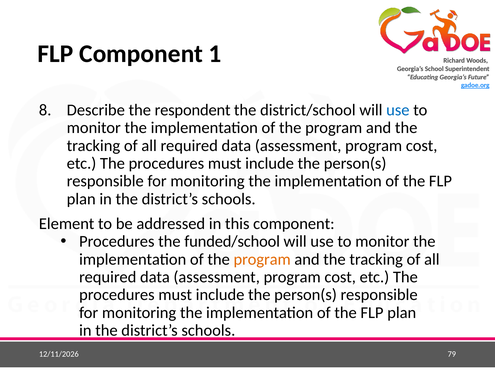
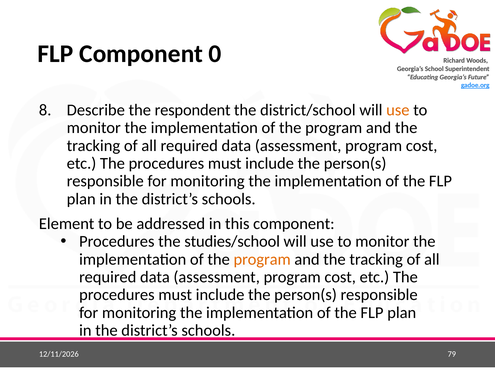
1: 1 -> 0 (215, 54)
use colour: blue -> orange (398, 110)
funded/school: funded/school -> studies/school (232, 242)
